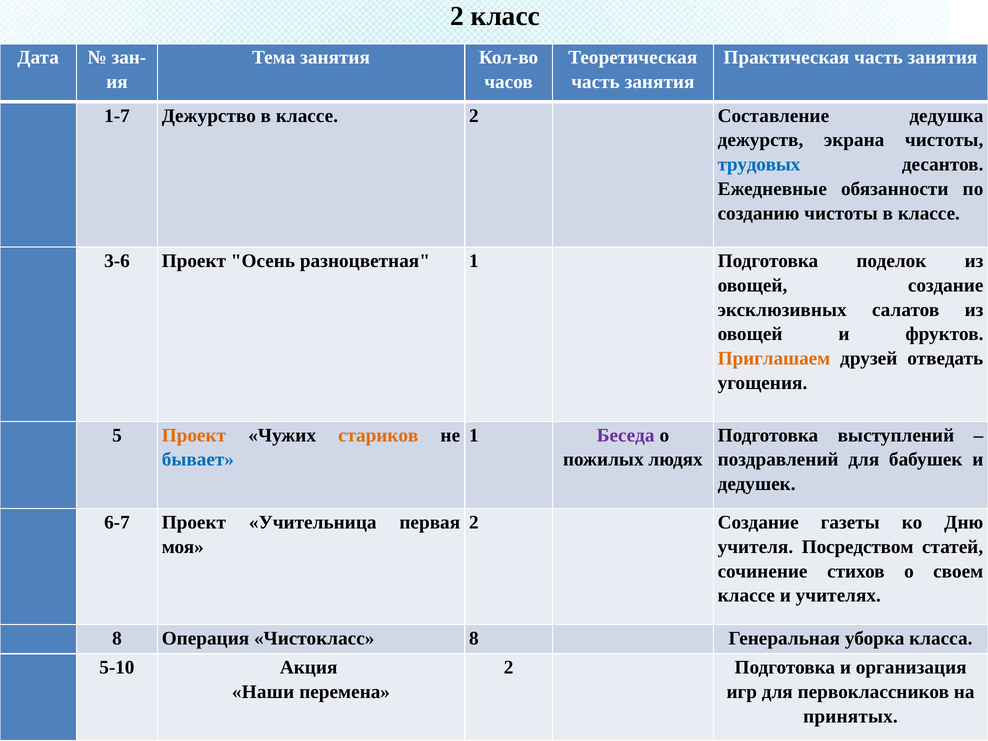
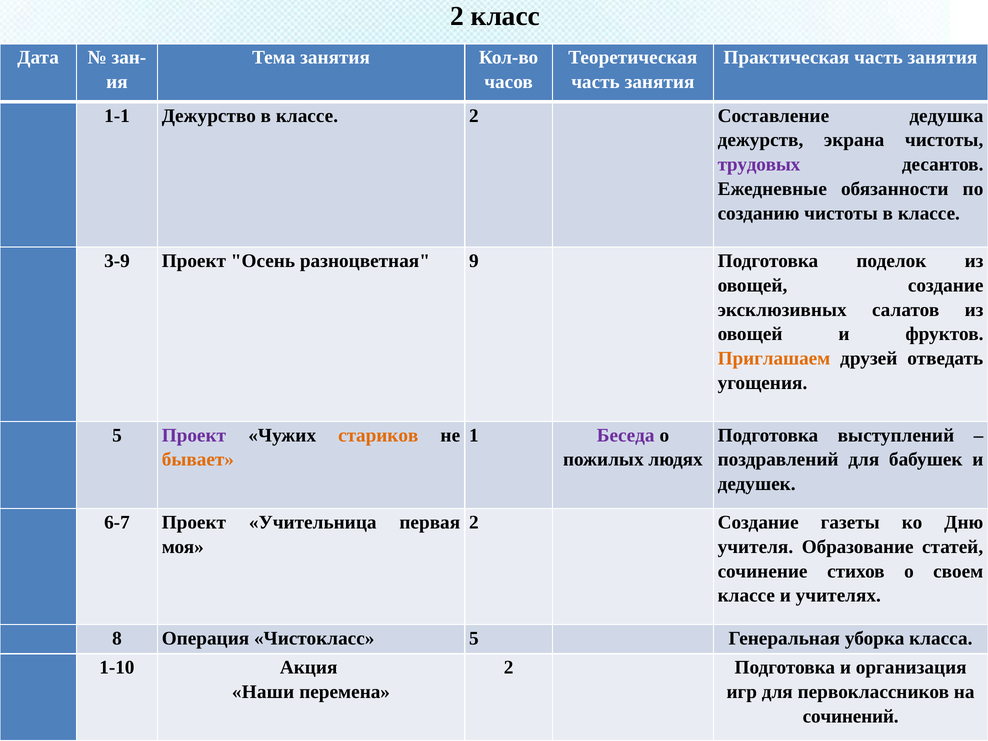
1-7: 1-7 -> 1-1 (117, 116)
трудовых colour: blue -> purple (759, 164)
3-6: 3-6 -> 3-9 (117, 261)
разноцветная 1: 1 -> 9 (474, 261)
Проект colour: orange -> purple (194, 435)
бывает colour: blue -> orange (198, 460)
Посредством: Посредством -> Образование (858, 547)
Чистокласс 8: 8 -> 5 (474, 639)
5-10: 5-10 -> 1-10 (117, 668)
принятых: принятых -> сочинений (851, 716)
